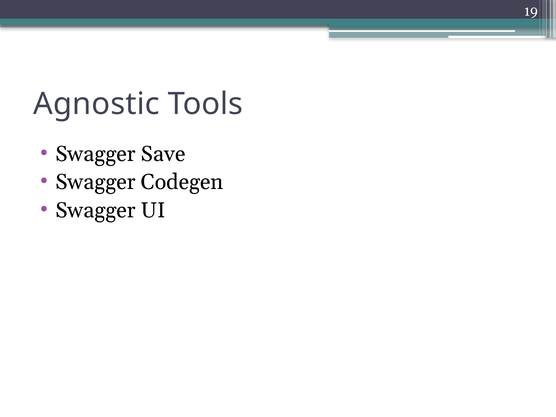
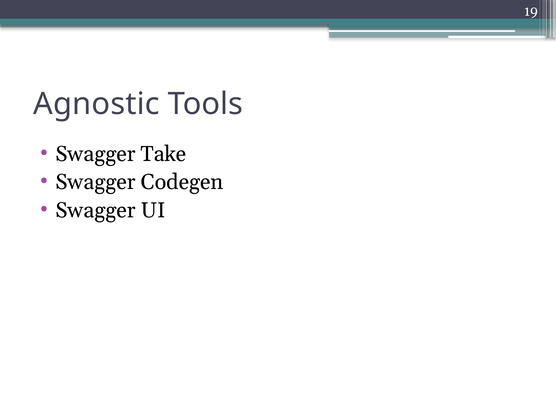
Save: Save -> Take (163, 154)
